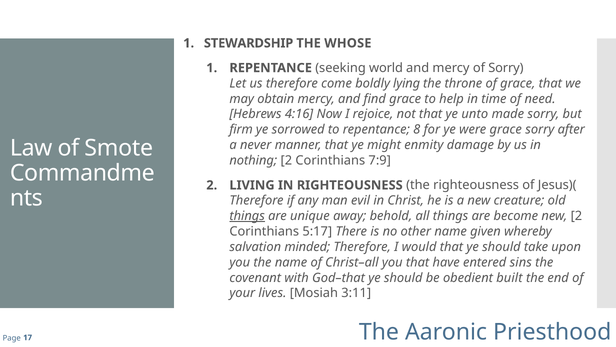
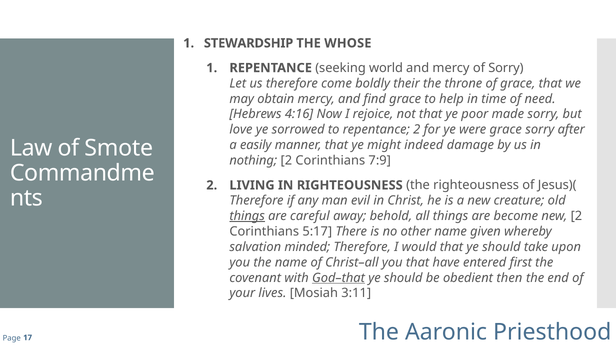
lying: lying -> their (407, 83)
unto: unto -> poor (475, 114)
firm: firm -> love (241, 129)
repentance 8: 8 -> 2 (417, 129)
never: never -> easily (256, 145)
enmity: enmity -> indeed (424, 145)
unique: unique -> careful (310, 216)
sins: sins -> first (521, 262)
God–that underline: none -> present (338, 277)
built: built -> then (509, 277)
